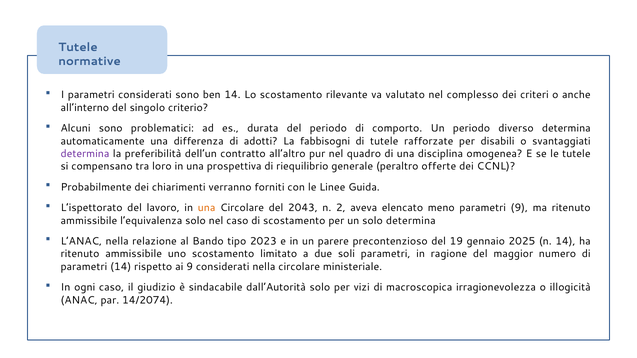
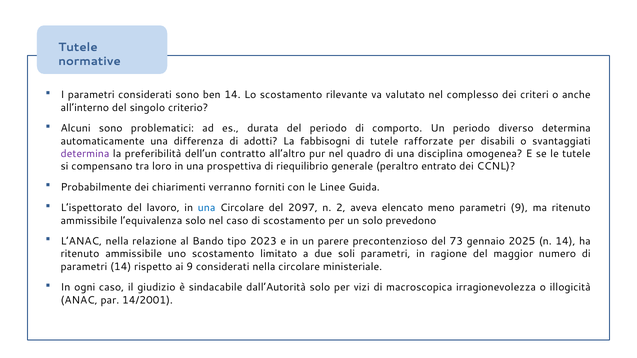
offerte: offerte -> entrato (439, 167)
una colour: orange -> blue (207, 208)
2043: 2043 -> 2097 (303, 208)
solo determina: determina -> prevedono (411, 221)
19: 19 -> 73 (456, 241)
14/2074: 14/2074 -> 14/2001 (148, 300)
